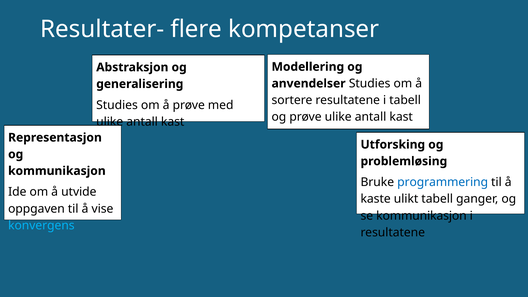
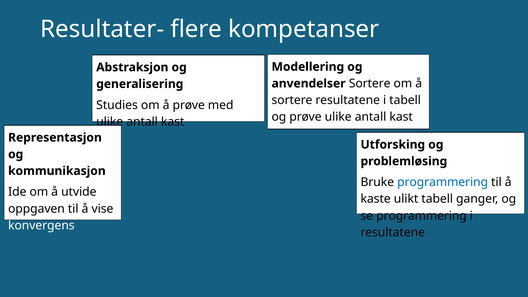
anvendelser Studies: Studies -> Sortere (370, 83)
se kommunikasjon: kommunikasjon -> programmering (421, 216)
konvergens colour: light blue -> white (41, 225)
